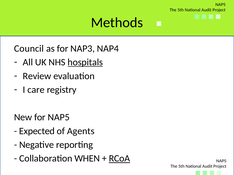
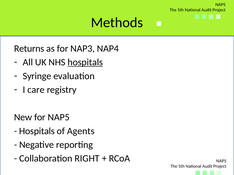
Council: Council -> Returns (29, 49)
Review: Review -> Syringe (37, 76)
Expected: Expected -> Hospitals (37, 131)
WHEN: WHEN -> RIGHT (87, 159)
RCoA underline: present -> none (119, 159)
